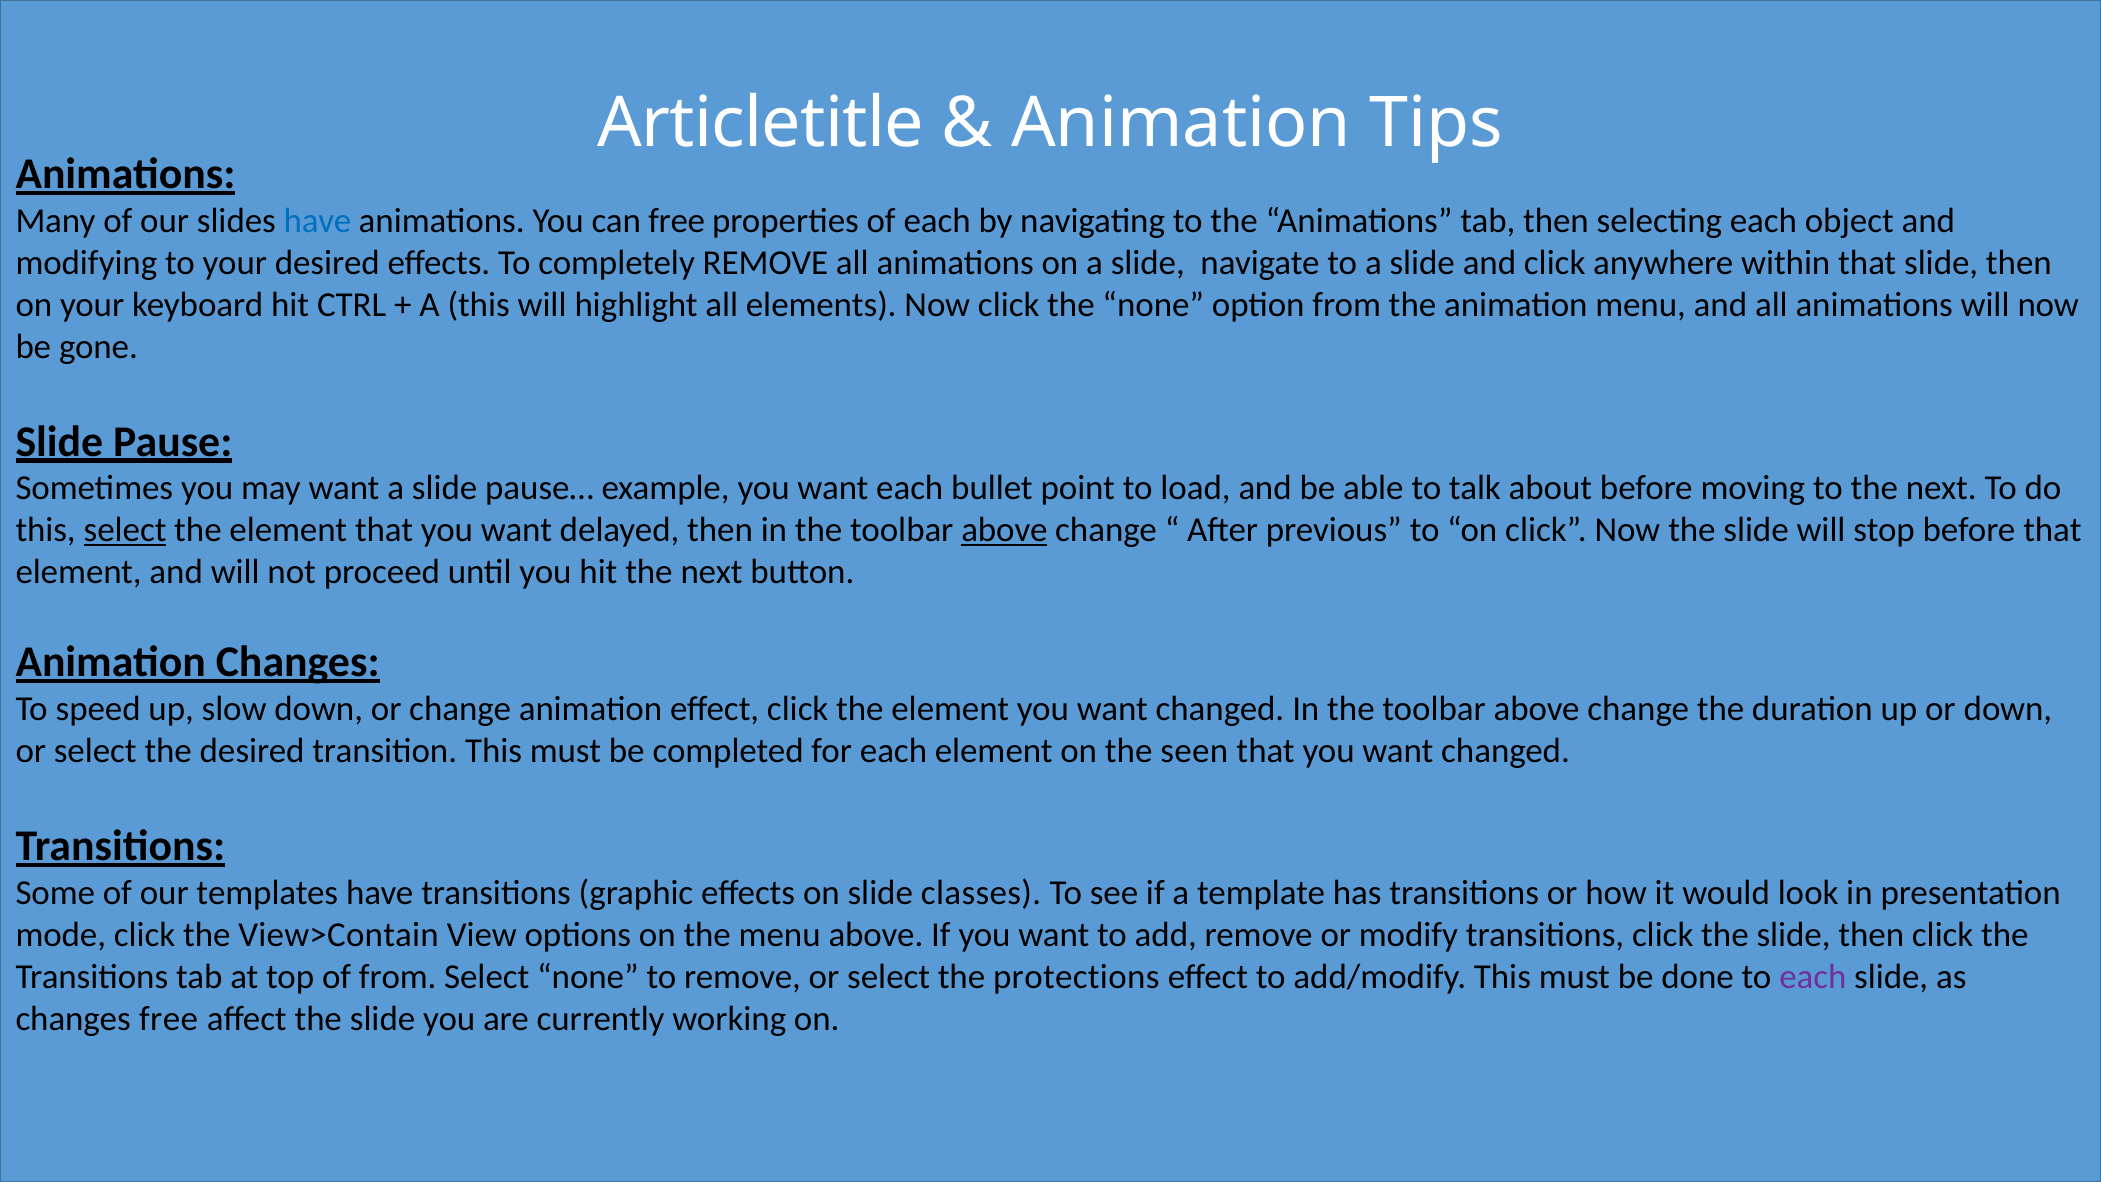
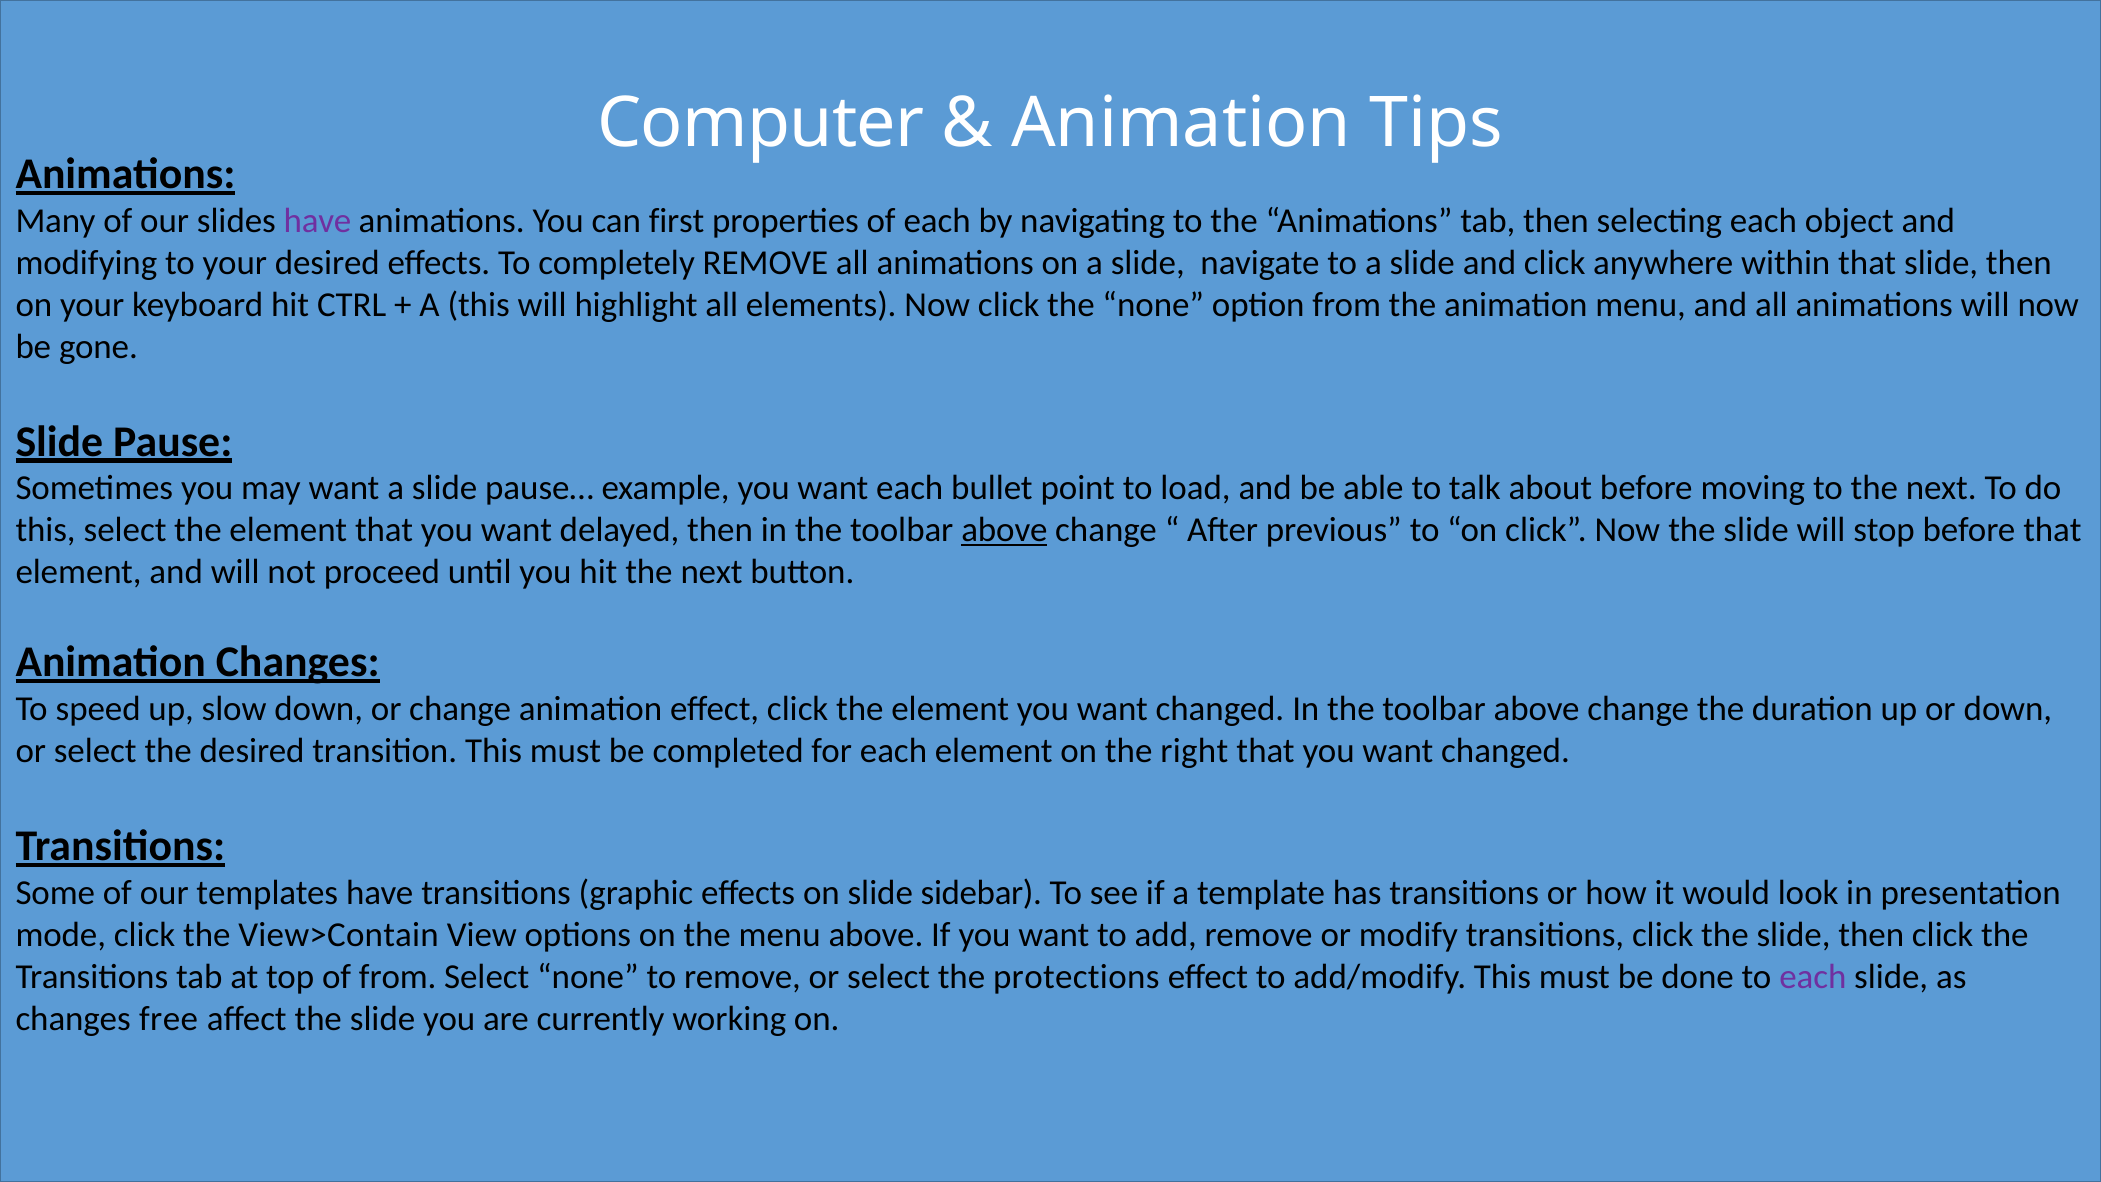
Articletitle: Articletitle -> Computer (761, 124)
have colour: blue -> purple (317, 220)
can free: free -> first (677, 220)
select underline: present -> none (125, 530)
seen: seen -> right (1194, 751)
classes: classes -> sidebar (981, 893)
